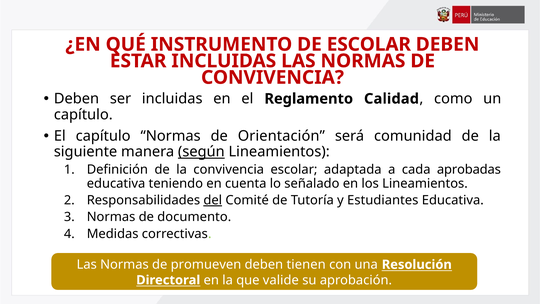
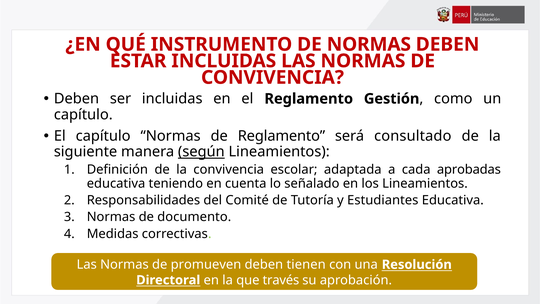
DE ESCOLAR: ESCOLAR -> NORMAS (369, 44)
Calidad: Calidad -> Gestión (392, 99)
de Orientación: Orientación -> Reglamento (281, 136)
comunidad: comunidad -> consultado (413, 136)
del underline: present -> none (213, 200)
valide: valide -> través (281, 280)
